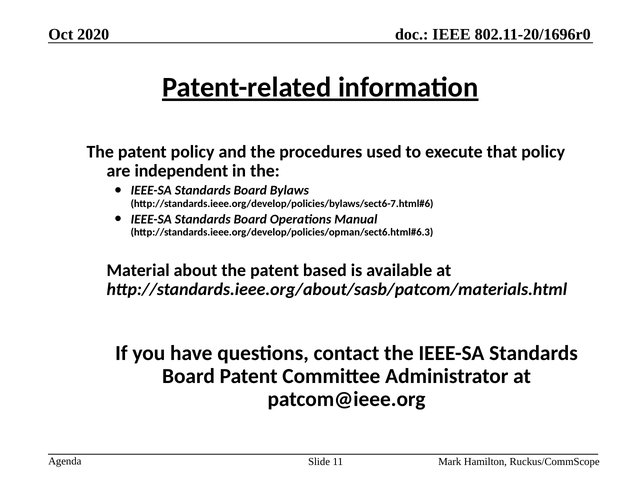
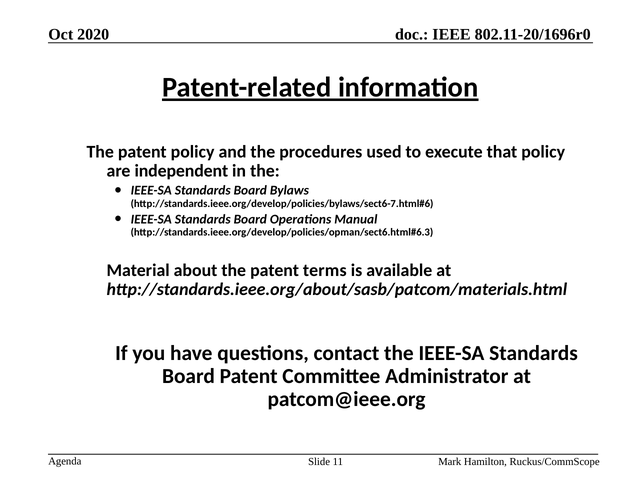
based: based -> terms (325, 270)
